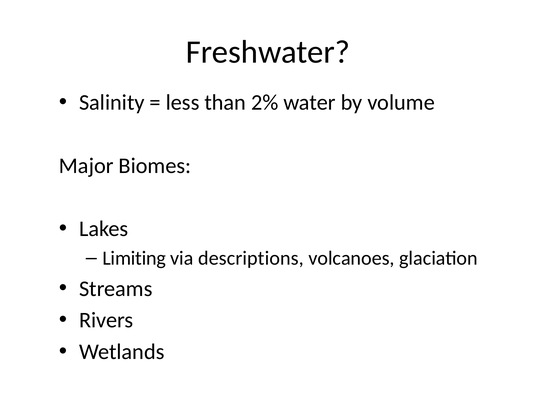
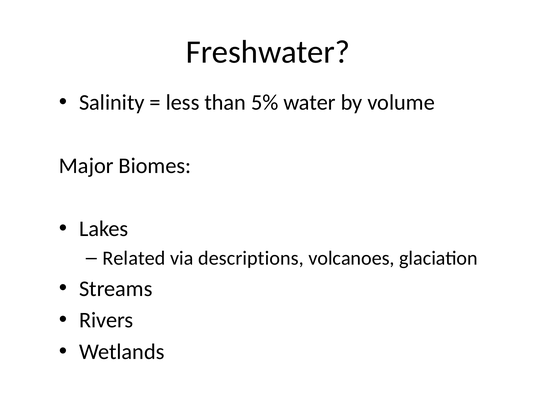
2%: 2% -> 5% (265, 103)
Limiting: Limiting -> Related (134, 258)
